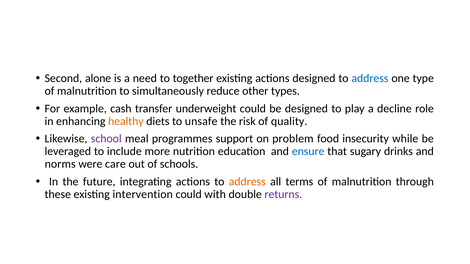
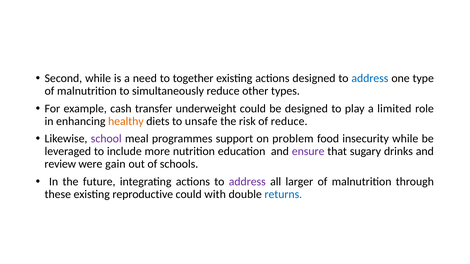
Second alone: alone -> while (98, 78)
decline: decline -> limited (394, 109)
of quality: quality -> reduce (289, 121)
ensure colour: blue -> purple (308, 152)
norms: norms -> review (60, 164)
care: care -> gain (115, 164)
address colour: orange -> purple (247, 182)
terms: terms -> larger (299, 182)
intervention: intervention -> reproductive (143, 195)
returns colour: purple -> blue (283, 195)
